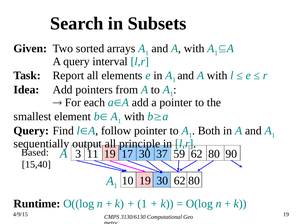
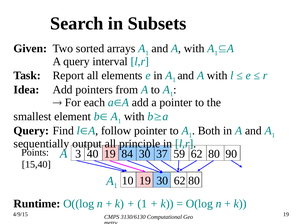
Based: Based -> Points (35, 152)
11: 11 -> 40 (93, 154)
17: 17 -> 84 (127, 154)
